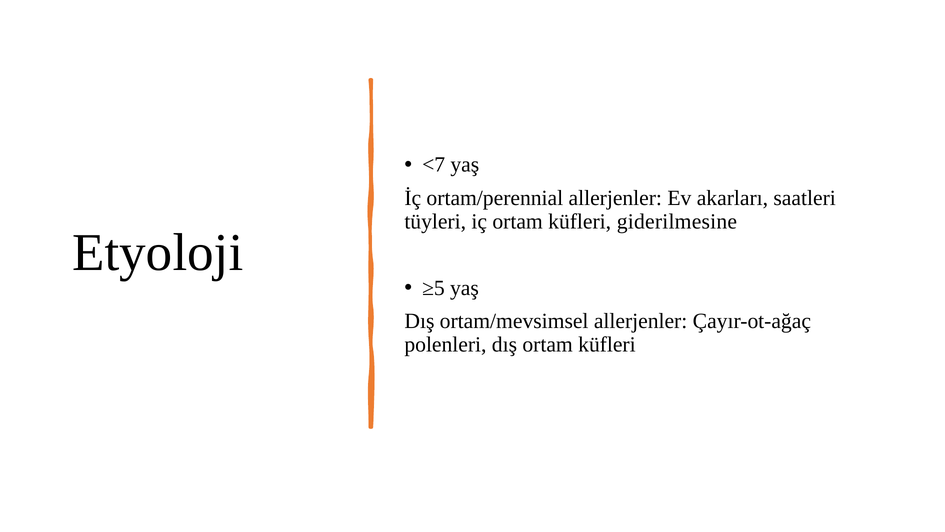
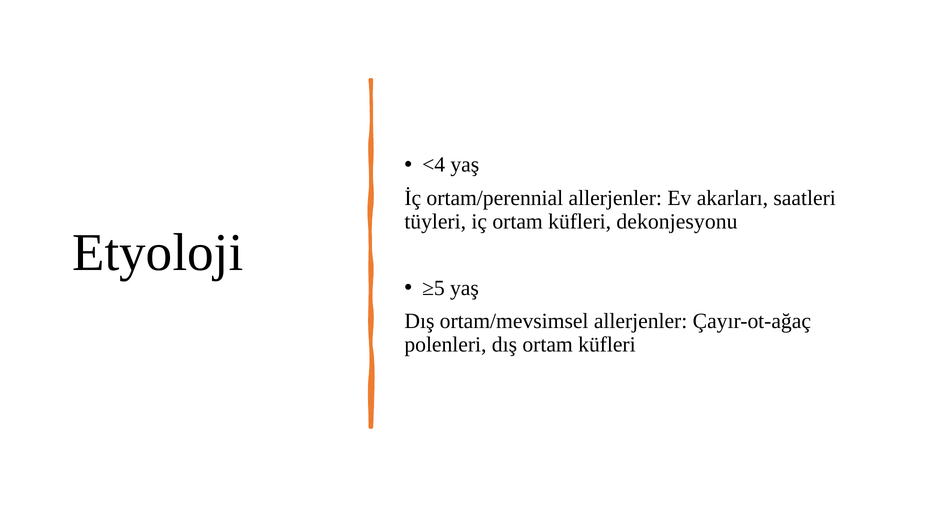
<7: <7 -> <4 (434, 165)
giderilmesine: giderilmesine -> dekonjesyonu (677, 221)
